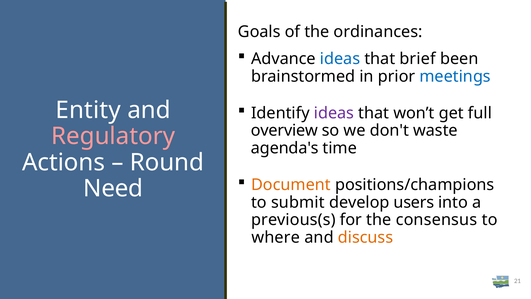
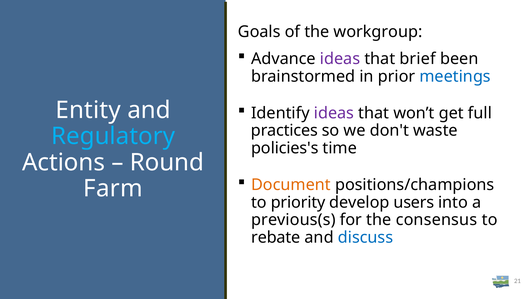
ordinances: ordinances -> workgroup (378, 32)
ideas colour: blue -> purple (340, 59)
overview: overview -> practices (284, 131)
Regulatory colour: pink -> light blue (113, 136)
agenda's: agenda's -> policies's (285, 148)
Need: Need -> Farm (113, 188)
submit: submit -> priority (298, 202)
where: where -> rebate (276, 237)
discuss colour: orange -> blue (366, 237)
